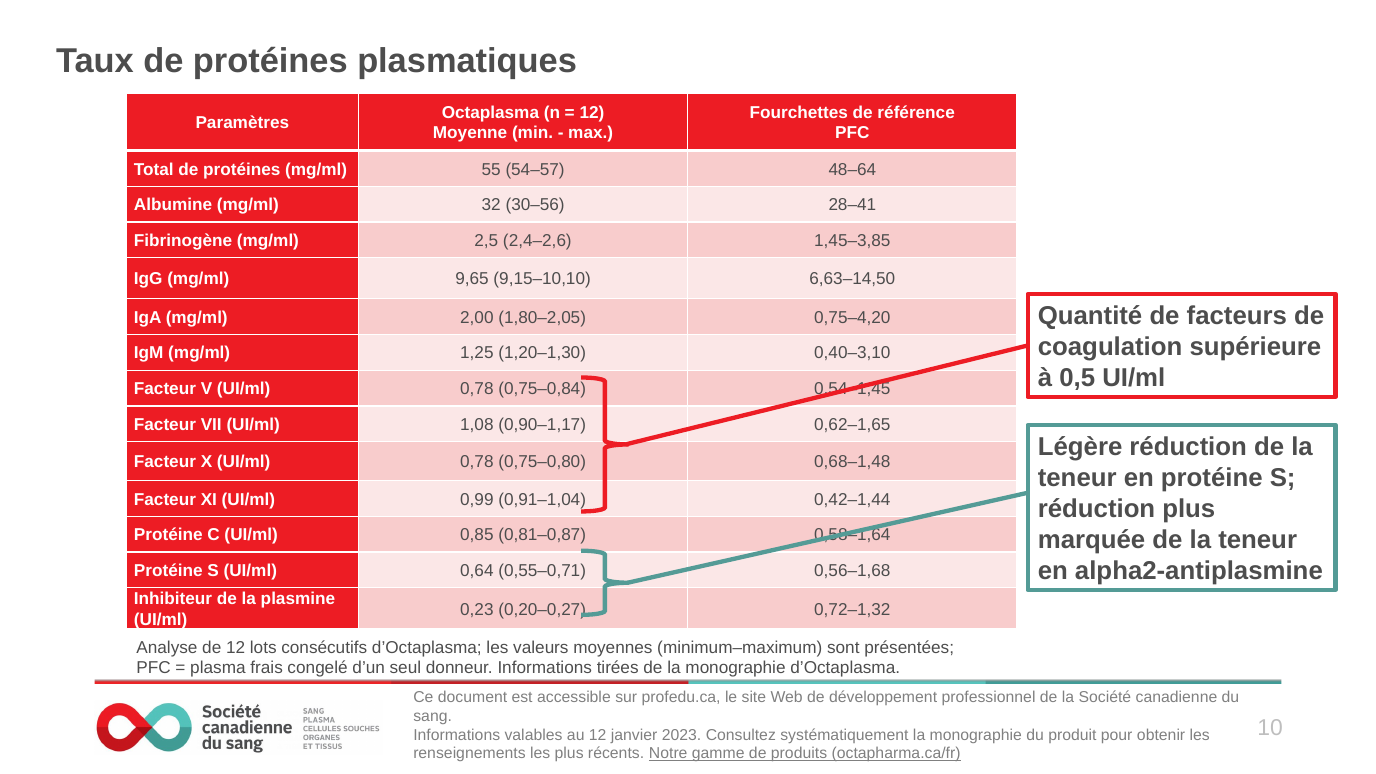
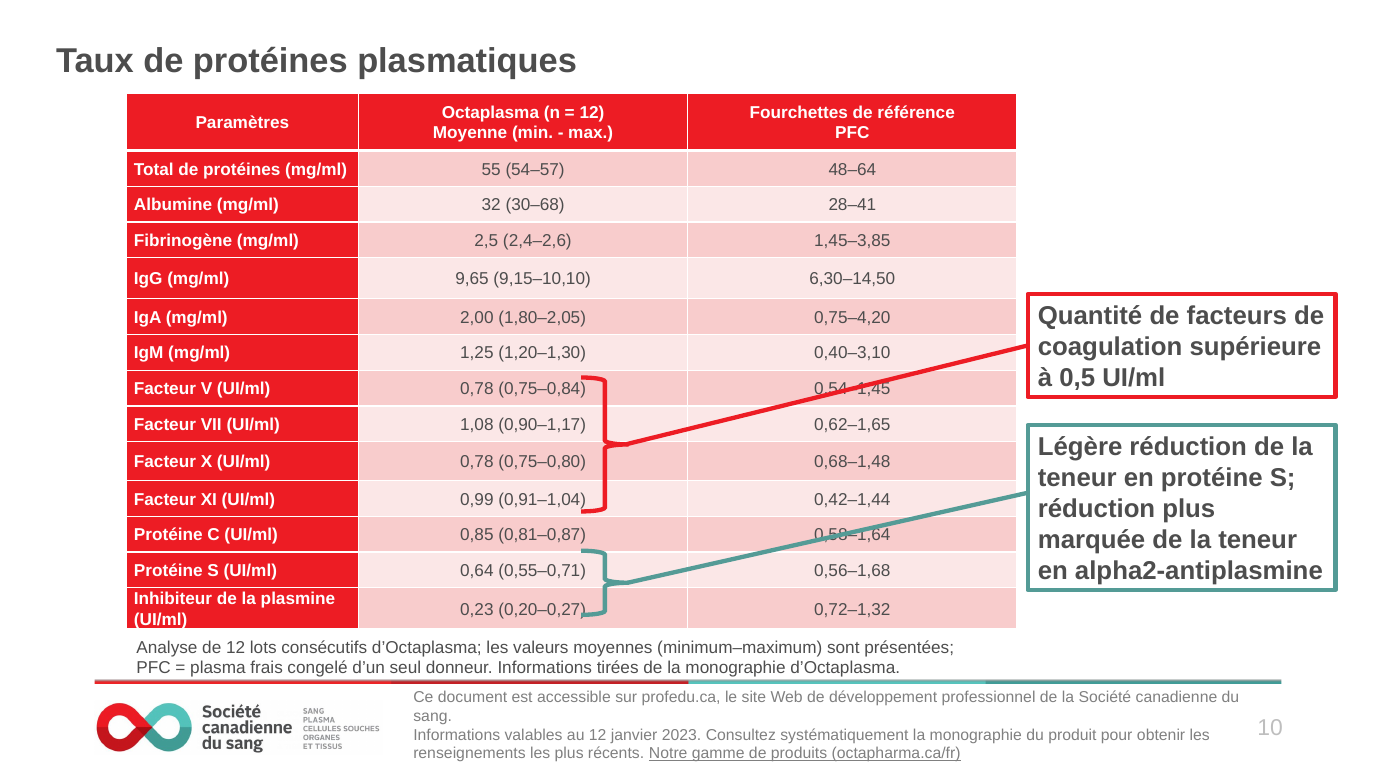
30–56: 30–56 -> 30–68 (535, 205)
6,63–14,50: 6,63–14,50 -> 6,30–14,50 (852, 279)
